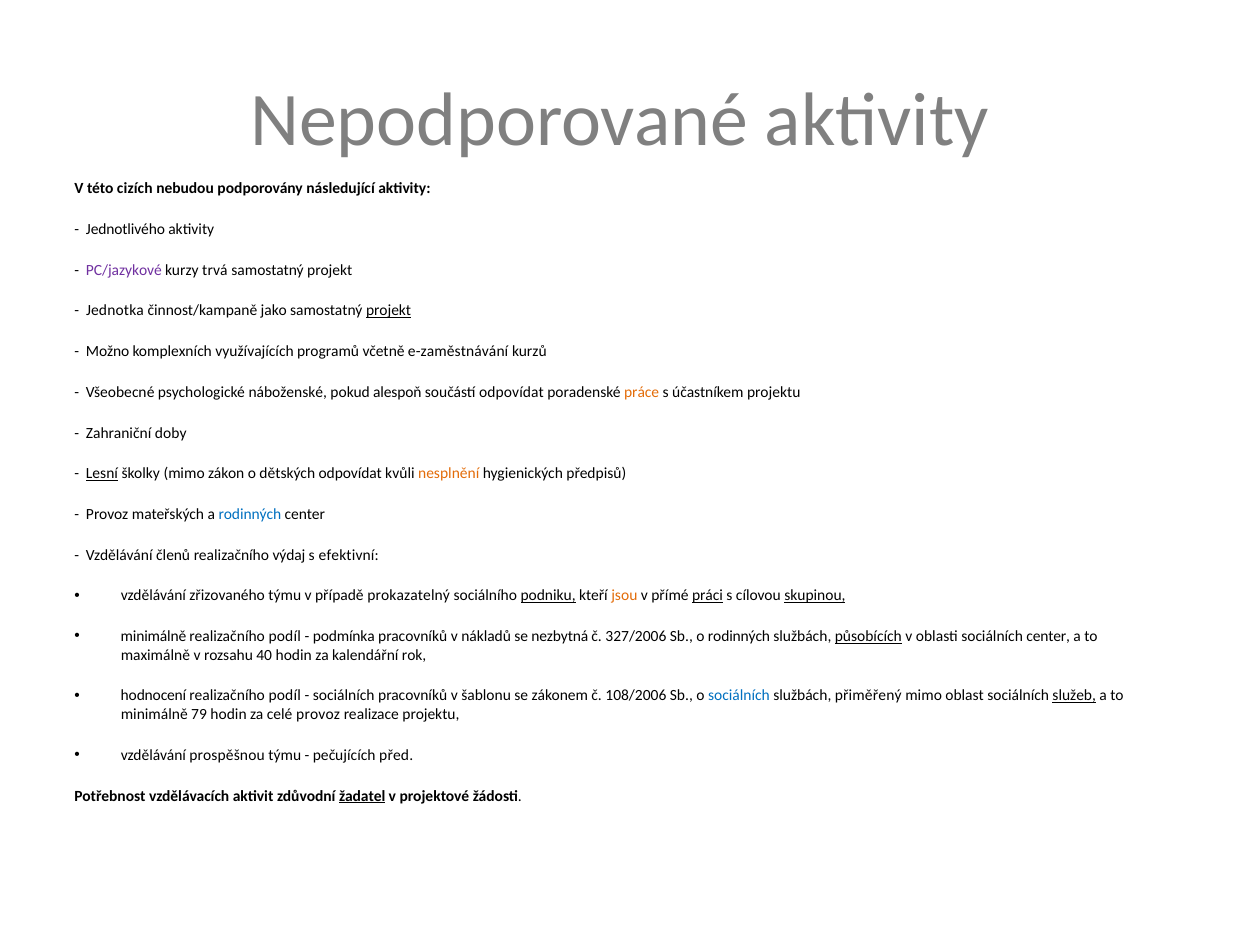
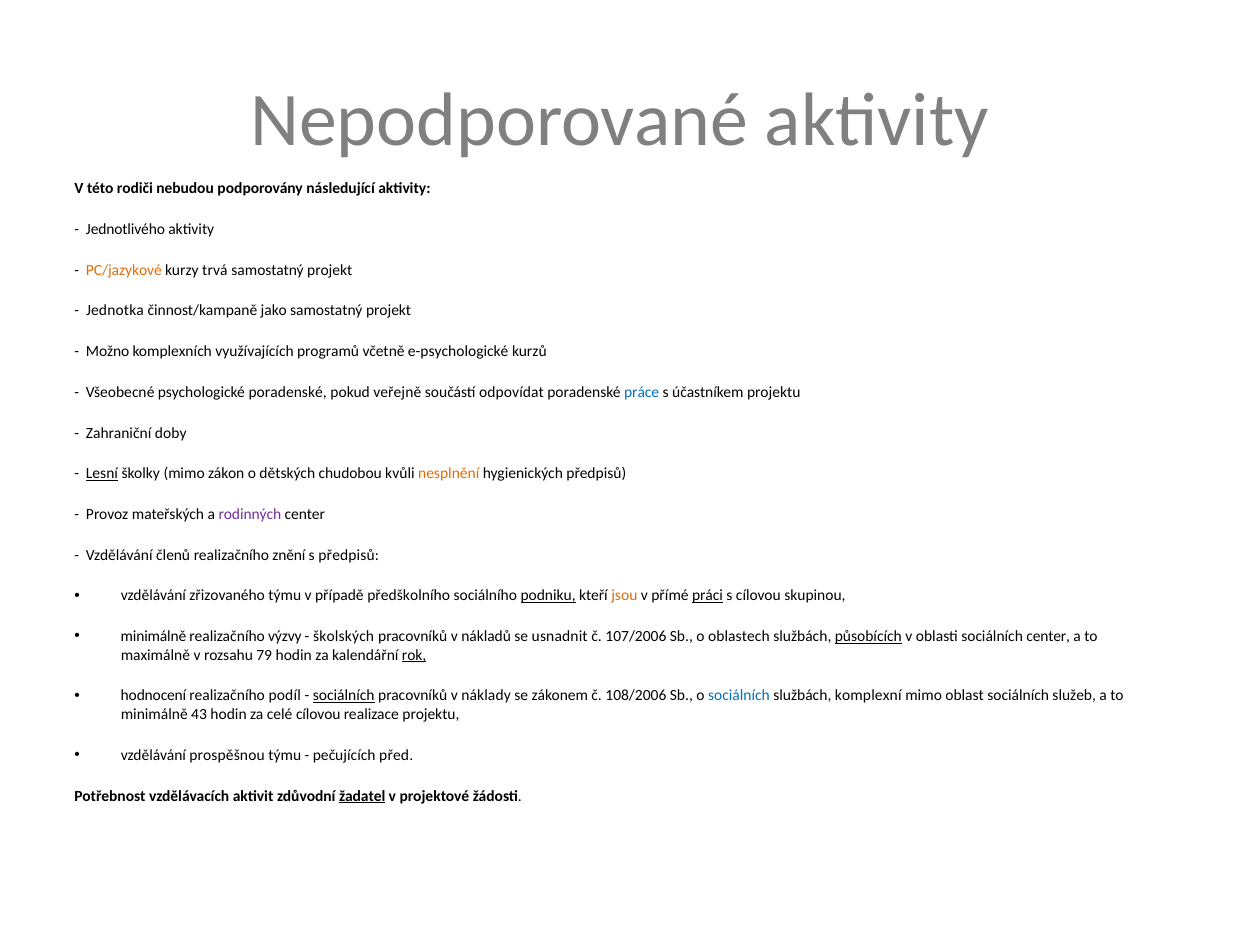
cizích: cizích -> rodiči (135, 189)
PC/jazykové colour: purple -> orange (124, 270)
projekt underline: present -> none (389, 311)
e-zaměstnávání: e-zaměstnávání -> e-psychologické (458, 351)
psychologické náboženské: náboženské -> poradenské (288, 392)
alespoň: alespoň -> veřejně (397, 392)
práce colour: orange -> blue (642, 392)
dětských odpovídat: odpovídat -> chudobou (350, 474)
rodinných colour: blue -> purple (250, 514)
výdaj: výdaj -> znění (289, 555)
s efektivní: efektivní -> předpisů (349, 555)
prokazatelný: prokazatelný -> předškolního (409, 596)
skupinou underline: present -> none (815, 596)
podíl: podíl -> výzvy (285, 637)
podmínka: podmínka -> školských (344, 637)
nezbytná: nezbytná -> usnadnit (560, 637)
327/2006: 327/2006 -> 107/2006 (636, 637)
o rodinných: rodinných -> oblastech (739, 637)
40: 40 -> 79 (264, 655)
rok underline: none -> present (414, 655)
sociálních underline: none -> present (344, 696)
šablonu: šablonu -> náklady (486, 696)
přiměřený: přiměřený -> komplexní (868, 696)
služeb underline: present -> none (1074, 696)
79: 79 -> 43 (199, 715)
celé provoz: provoz -> cílovou (318, 715)
